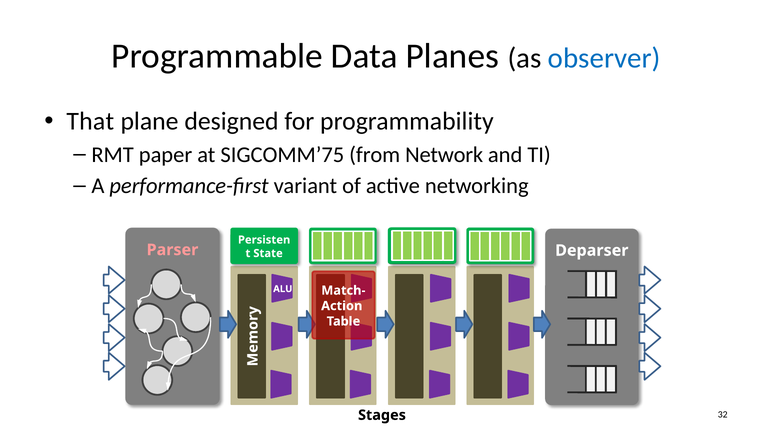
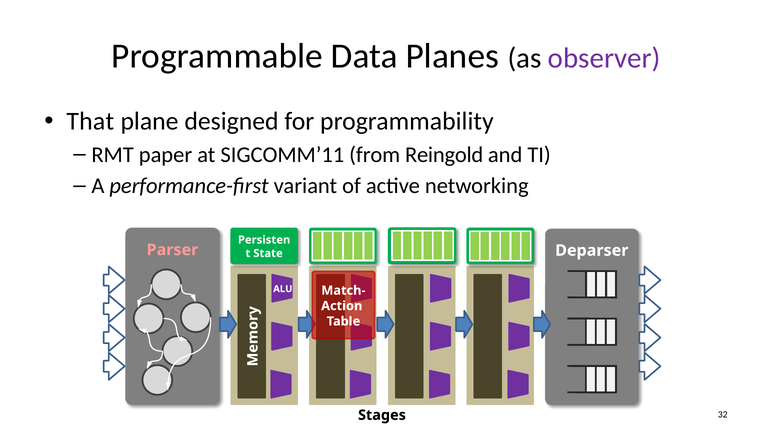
observer colour: blue -> purple (604, 58)
SIGCOMM’75: SIGCOMM’75 -> SIGCOMM’11 (282, 155)
Network: Network -> Reingold (444, 155)
